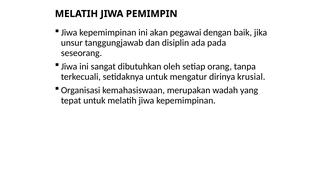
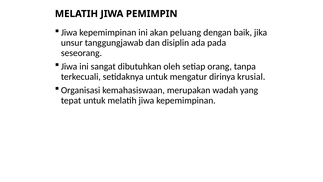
pegawai: pegawai -> peluang (186, 32)
